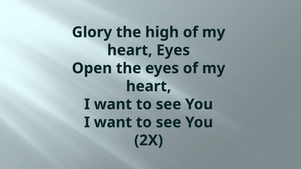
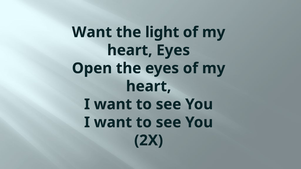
Glory: Glory -> Want (92, 32)
high: high -> light (162, 32)
